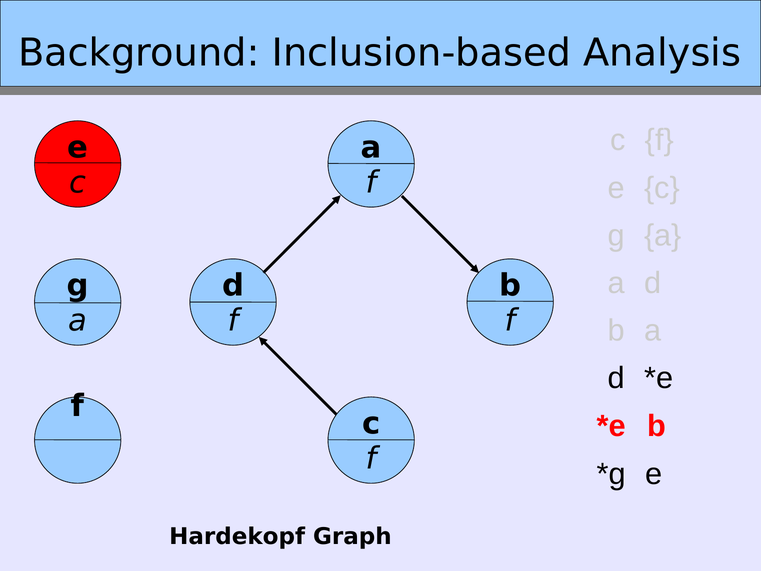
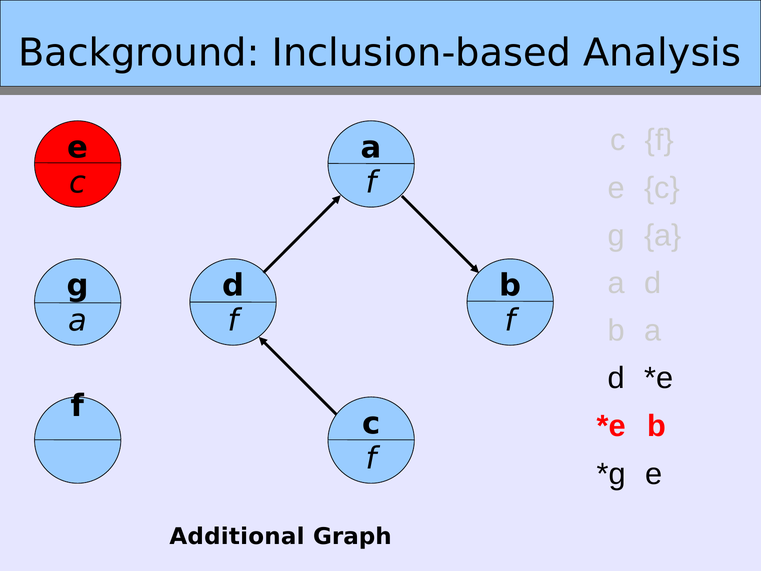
Hardekopf: Hardekopf -> Additional (237, 537)
